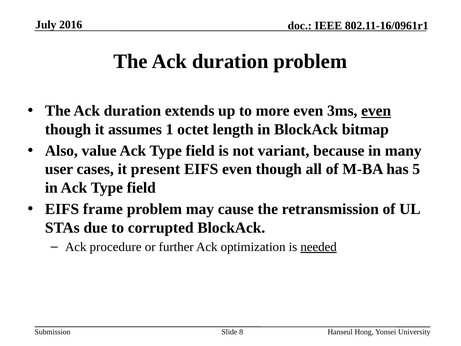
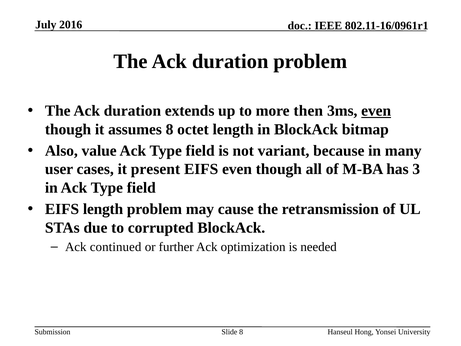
more even: even -> then (308, 111)
assumes 1: 1 -> 8 (170, 129)
5: 5 -> 3 (416, 169)
EIFS frame: frame -> length (103, 209)
procedure: procedure -> continued (116, 247)
needed underline: present -> none (319, 247)
